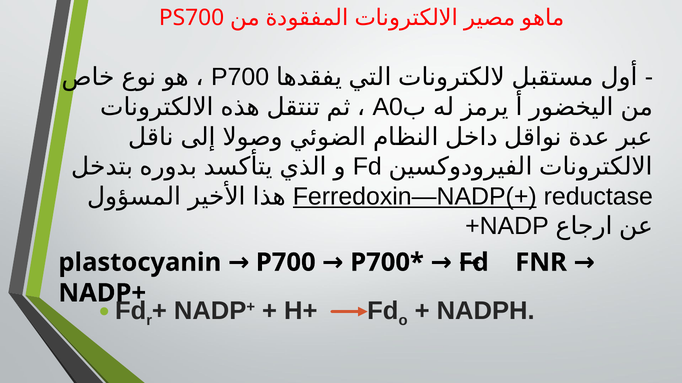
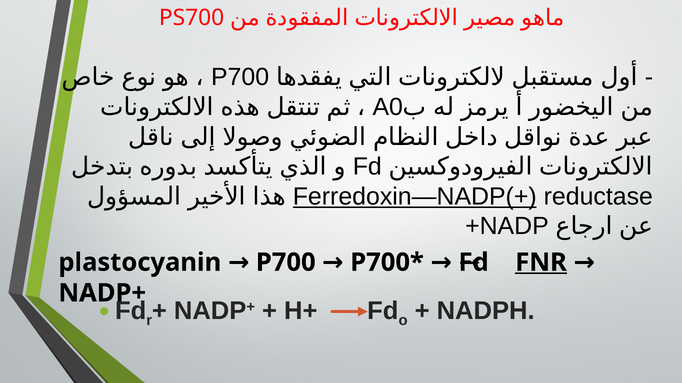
FNR underline: none -> present (541, 263)
